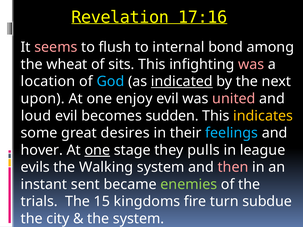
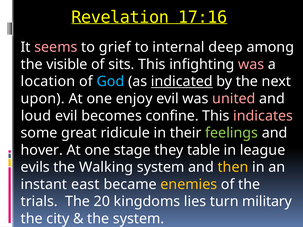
flush: flush -> grief (115, 47)
bond: bond -> deep (225, 47)
wheat: wheat -> visible (67, 64)
sudden: sudden -> confine (172, 116)
indicates colour: yellow -> pink (263, 116)
desires: desires -> ridicule (125, 133)
feelings colour: light blue -> light green (232, 133)
one underline: present -> none (97, 150)
pulls: pulls -> table (204, 150)
then colour: pink -> yellow (233, 167)
sent: sent -> east (85, 185)
enemies colour: light green -> yellow (189, 185)
15: 15 -> 20 (102, 202)
fire: fire -> lies (195, 202)
subdue: subdue -> military (267, 202)
